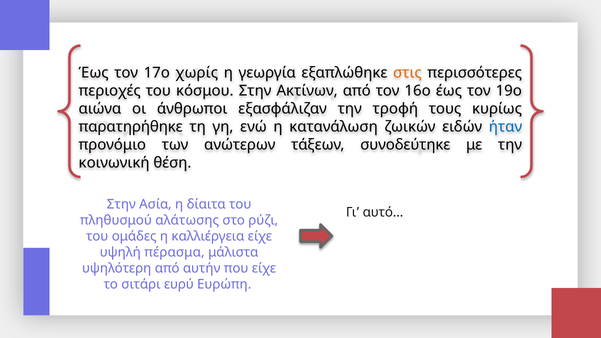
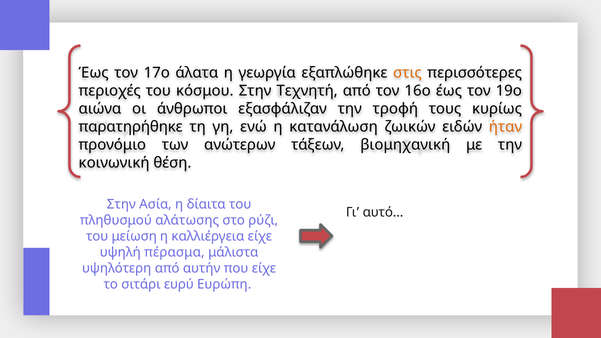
χωρίς: χωρίς -> άλατα (197, 73)
Ακτίνων: Ακτίνων -> Τεχνητή (307, 91)
ήταν colour: blue -> orange (506, 127)
συνοδεύτηκε: συνοδεύτηκε -> βιομηχανική (405, 145)
ομάδες: ομάδες -> μείωση (134, 236)
